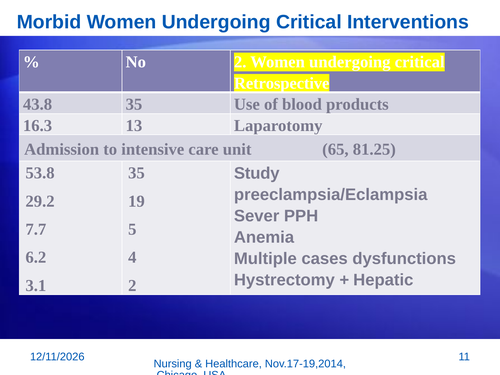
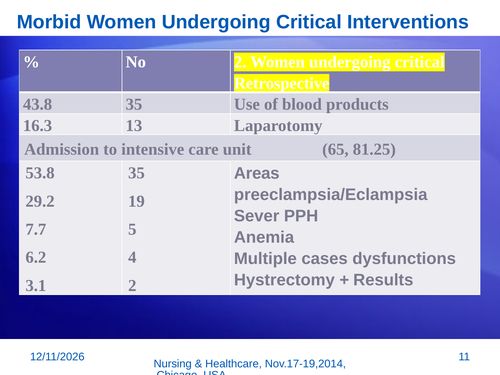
Study: Study -> Areas (257, 173)
Hepatic: Hepatic -> Results (383, 280)
